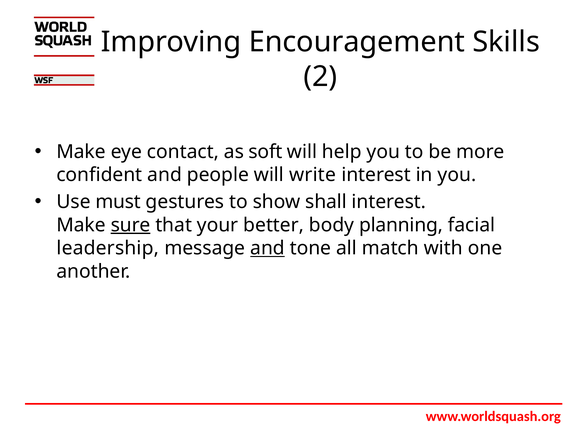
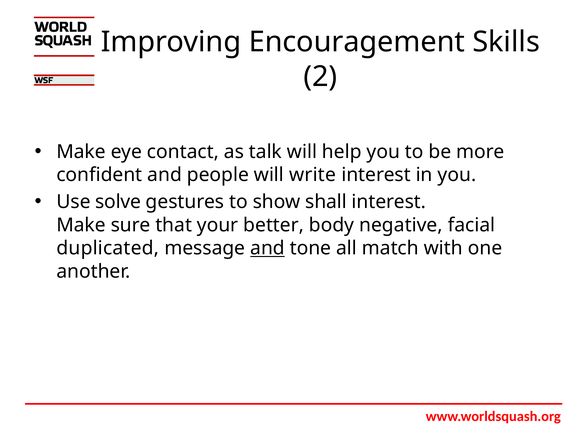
soft: soft -> talk (265, 152)
must: must -> solve (118, 202)
sure underline: present -> none (131, 225)
planning: planning -> negative (401, 225)
leadership: leadership -> duplicated (108, 248)
